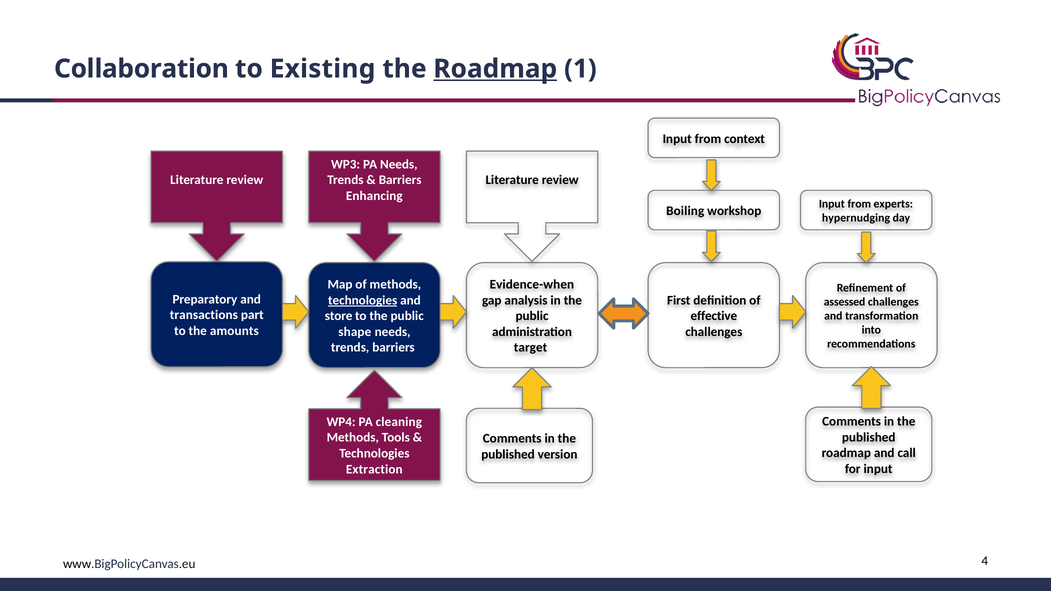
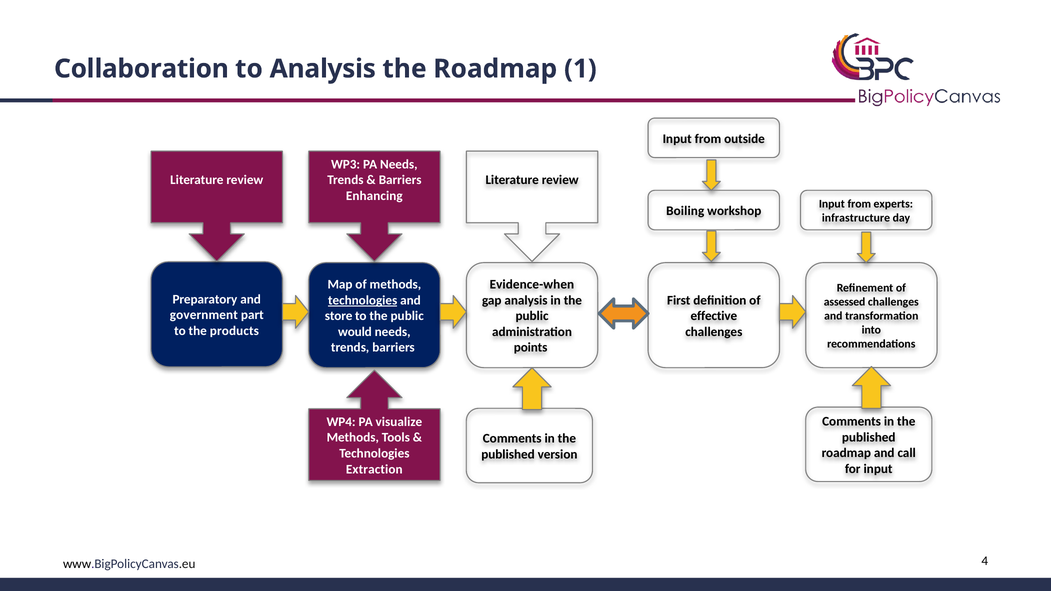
to Existing: Existing -> Analysis (323, 69)
Roadmap underline: present -> none (495, 69)
context: context -> outside (745, 139)
hypernudging: hypernudging -> infrastructure (856, 218)
transactions: transactions -> government (204, 315)
amounts: amounts -> products (234, 331)
shape: shape -> would (355, 332)
target: target -> points (531, 348)
cleaning: cleaning -> visualize (399, 422)
